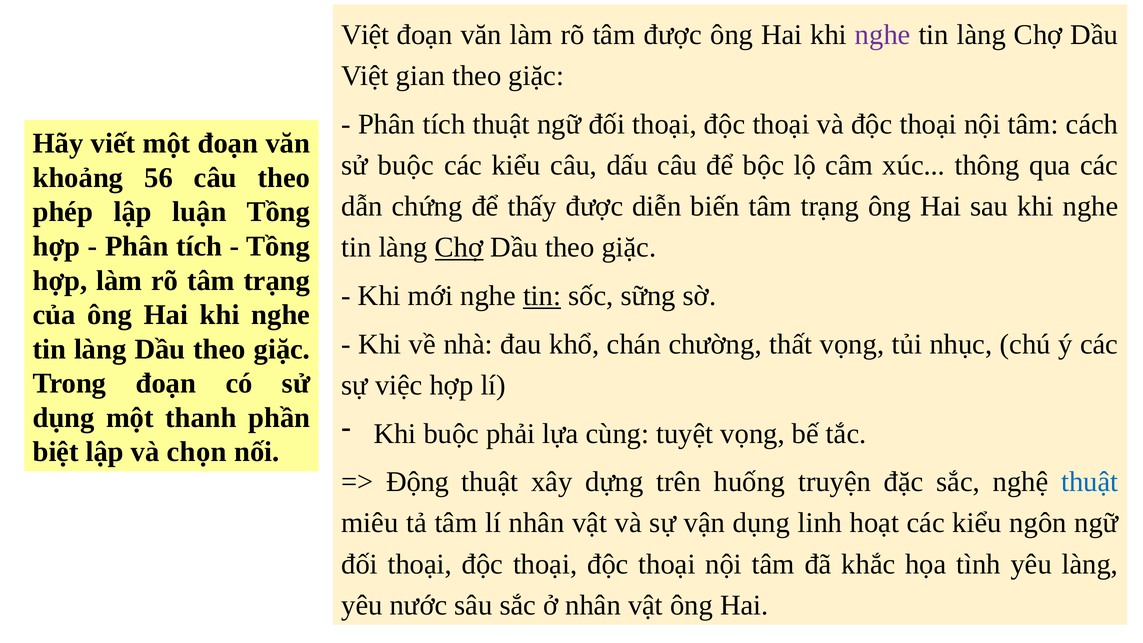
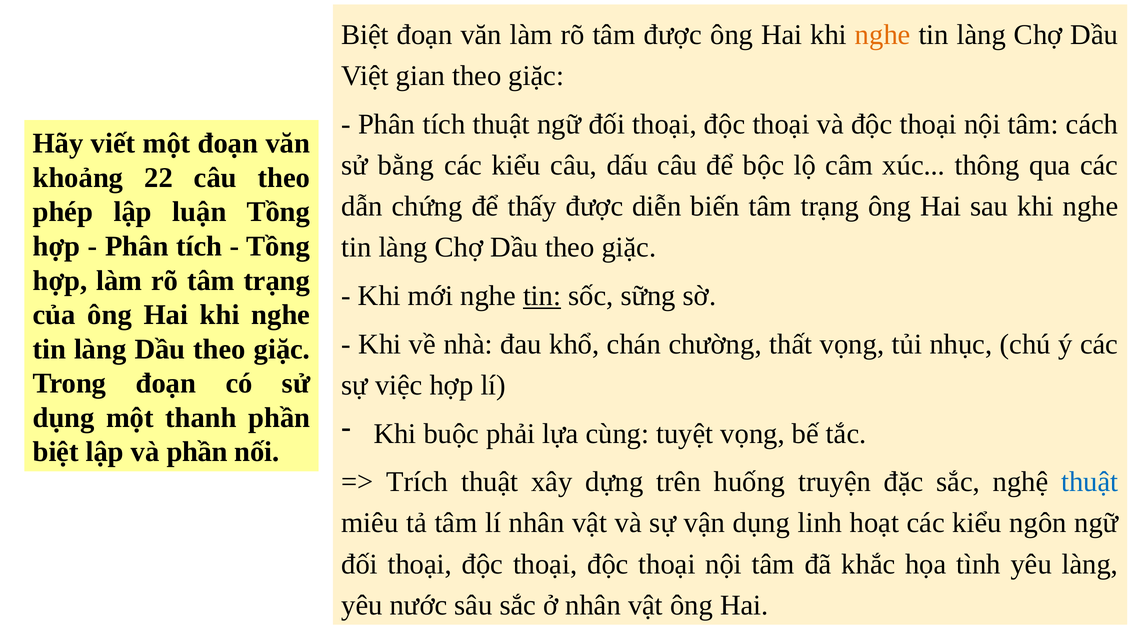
Việt: Việt -> Biệt (365, 35)
nghe colour: purple -> orange (883, 35)
sử buộc: buộc -> bằng (406, 165)
56: 56 -> 22 (159, 178)
Chợ underline: present -> none (459, 248)
và chọn: chọn -> phần (197, 452)
Động: Động -> Trích (417, 482)
